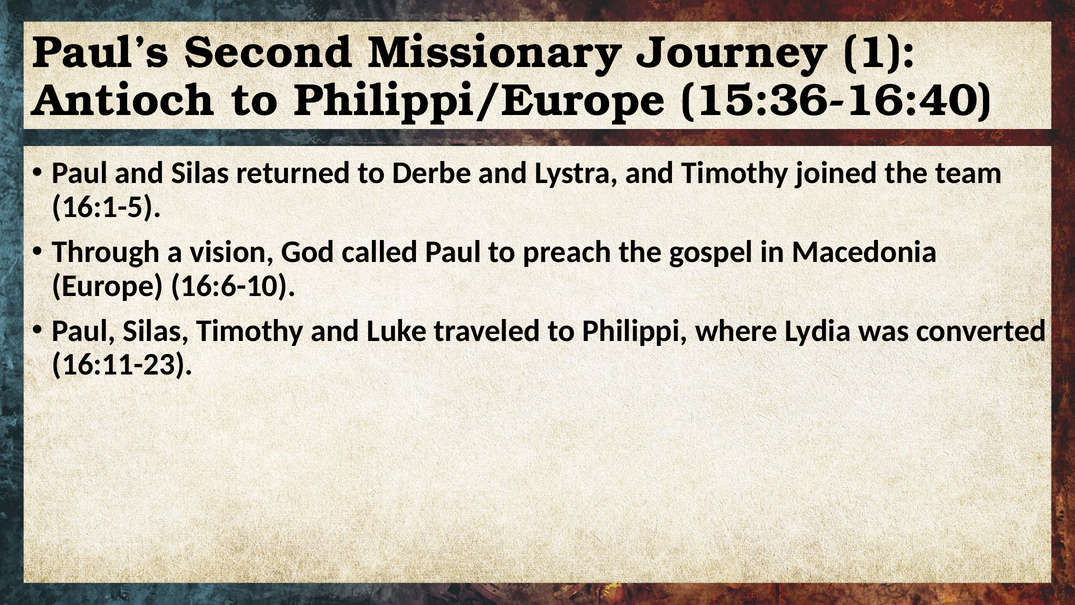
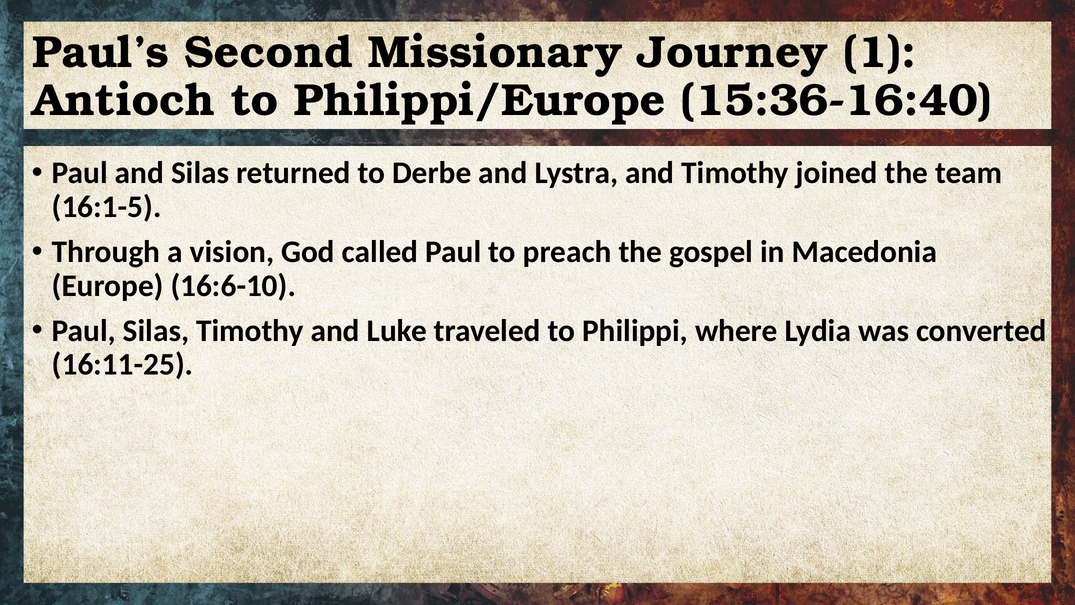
16:11-23: 16:11-23 -> 16:11-25 (123, 364)
